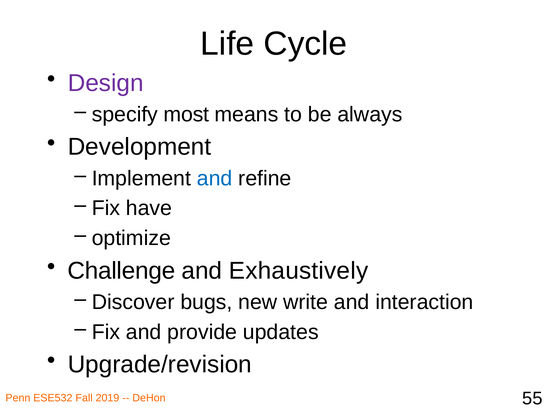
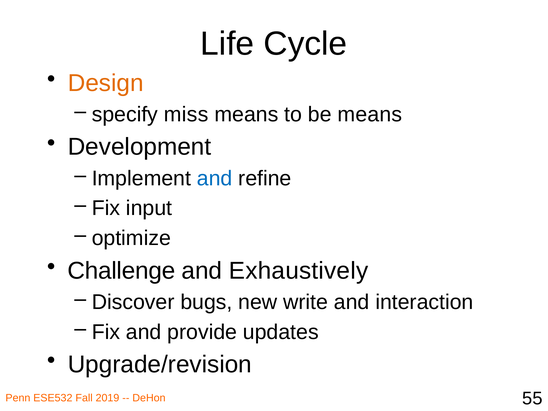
Design colour: purple -> orange (106, 83)
most: most -> miss (186, 114)
be always: always -> means (370, 114)
have: have -> input (149, 208)
